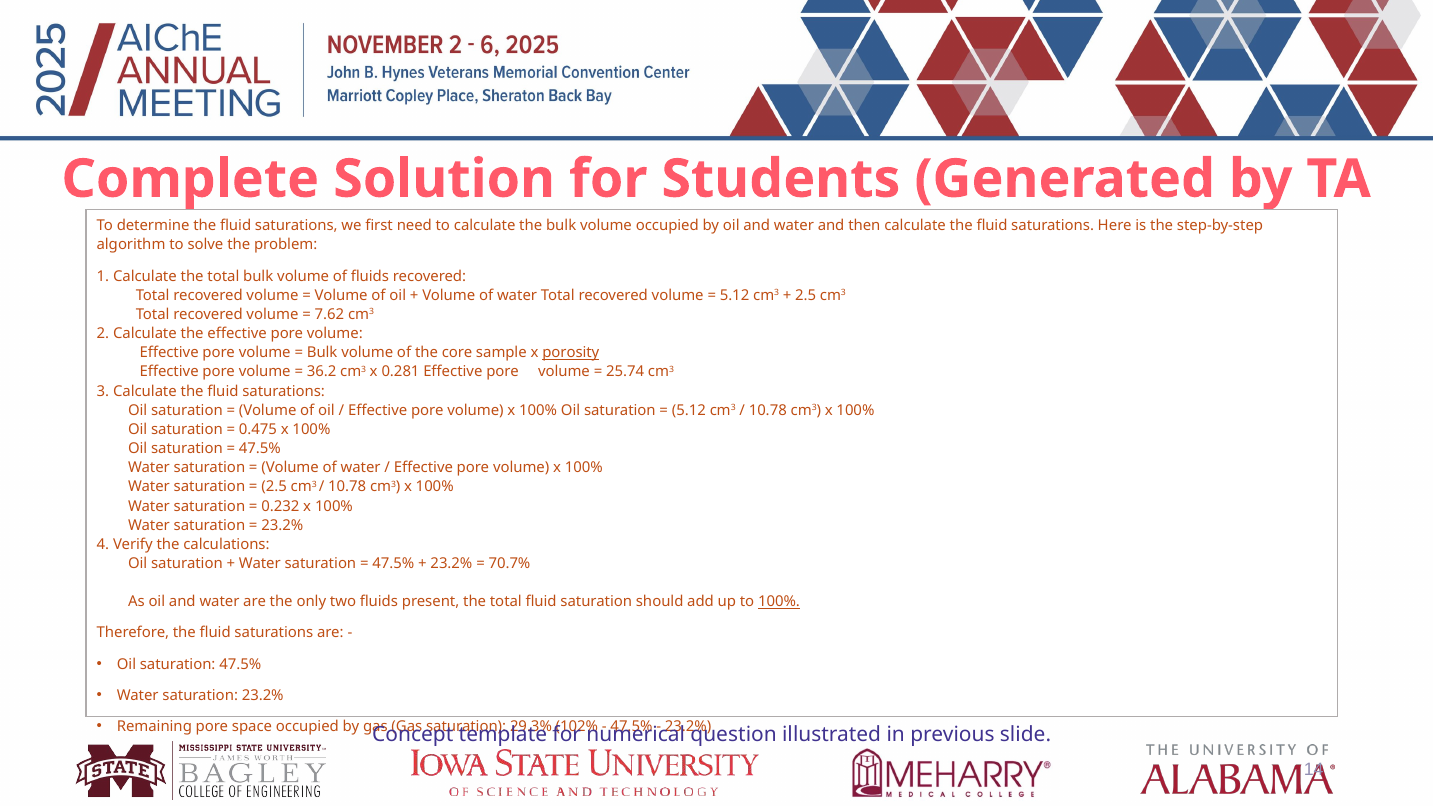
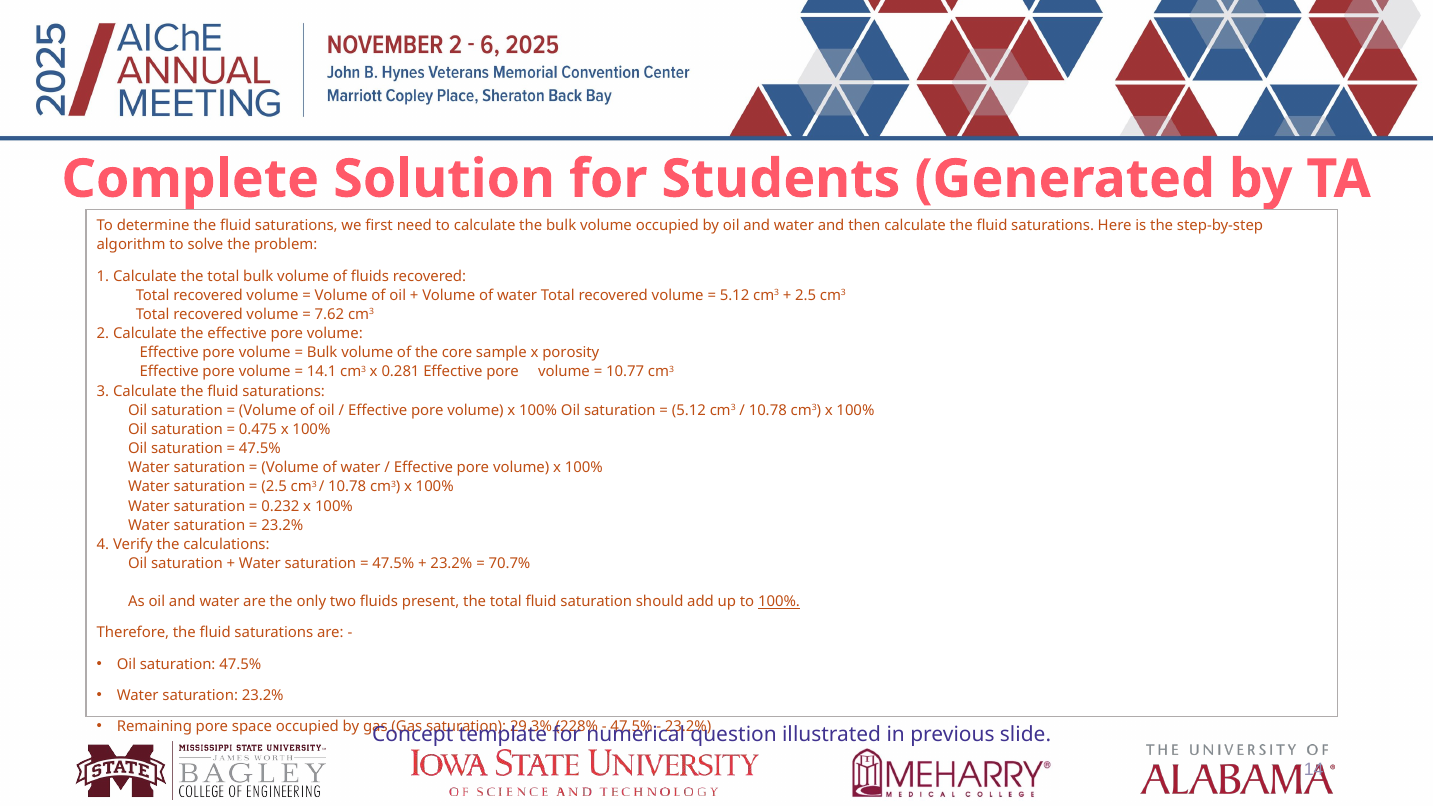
porosity underline: present -> none (571, 353)
36.2: 36.2 -> 14.1 (322, 372)
25.74: 25.74 -> 10.77 (625, 372)
102%: 102% -> 228% (577, 726)
